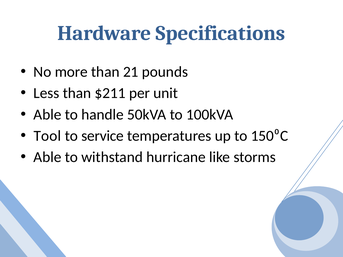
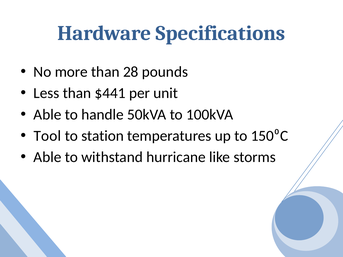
21: 21 -> 28 (131, 72)
$211: $211 -> $441 (110, 93)
service: service -> station (103, 136)
